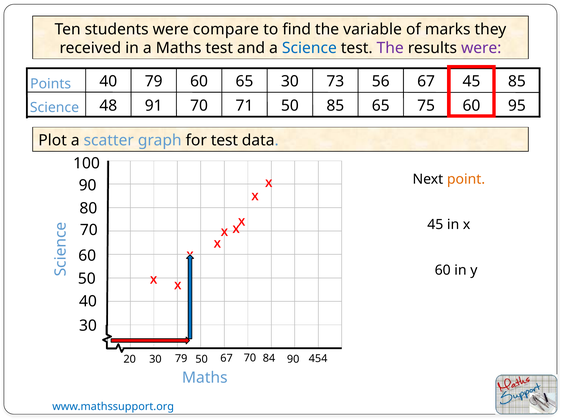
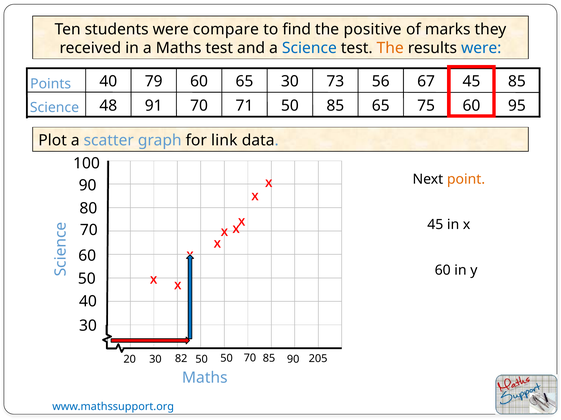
variable: variable -> positive (372, 29)
The colour: purple -> orange (390, 48)
were colour: purple -> blue (481, 48)
for test: test -> link (224, 141)
30 79: 79 -> 82 (181, 359)
50 67: 67 -> 50 (227, 359)
70 84: 84 -> 85 (269, 359)
454: 454 -> 205 (318, 359)
